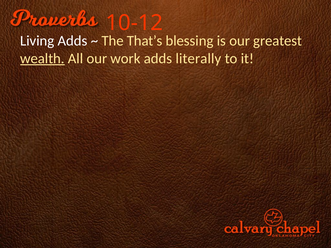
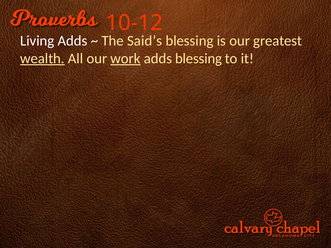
That’s: That’s -> Said’s (145, 41)
work underline: none -> present (125, 59)
adds literally: literally -> blessing (199, 59)
